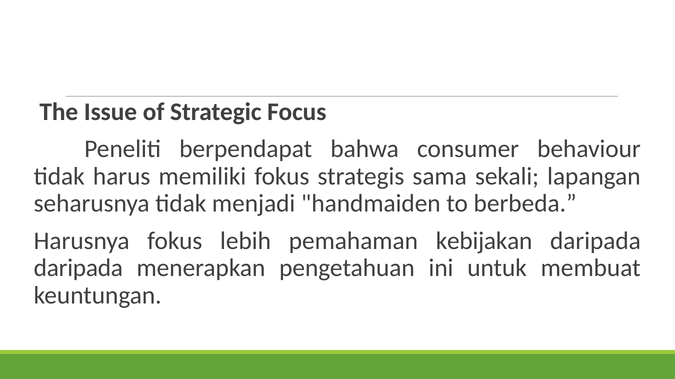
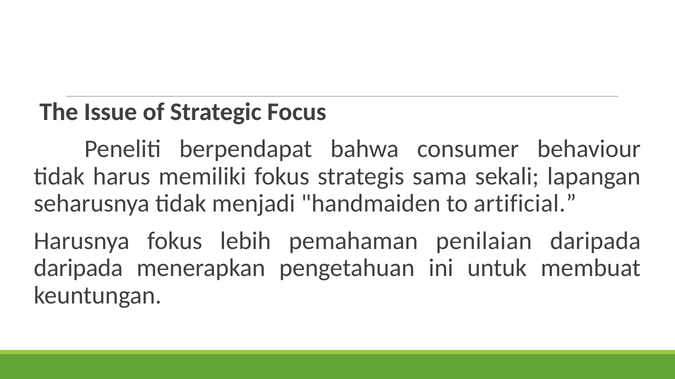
berbeda: berbeda -> artificial (525, 204)
kebijakan: kebijakan -> penilaian (484, 241)
